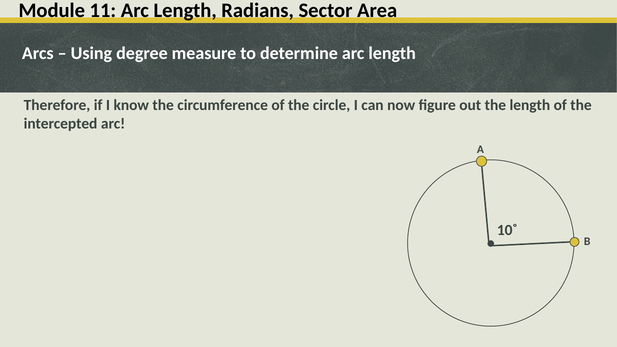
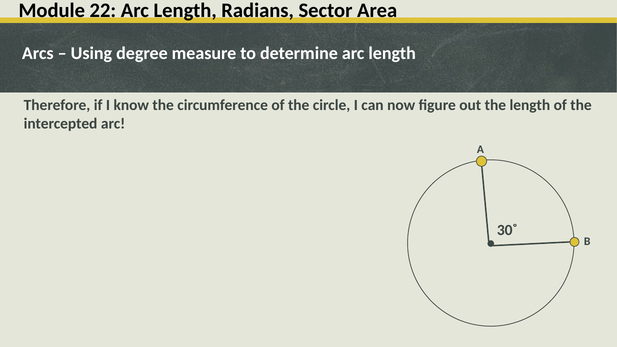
11: 11 -> 22 (103, 10)
10˚: 10˚ -> 30˚ (507, 230)
